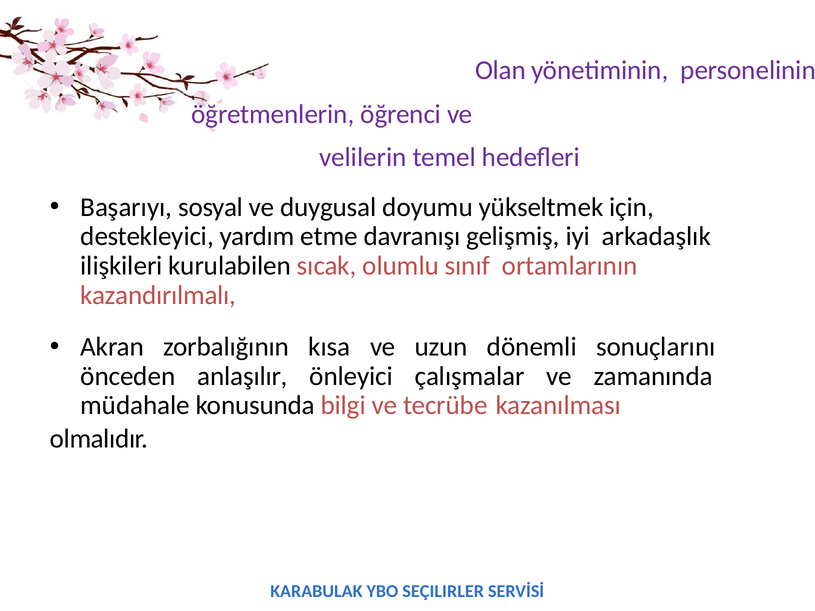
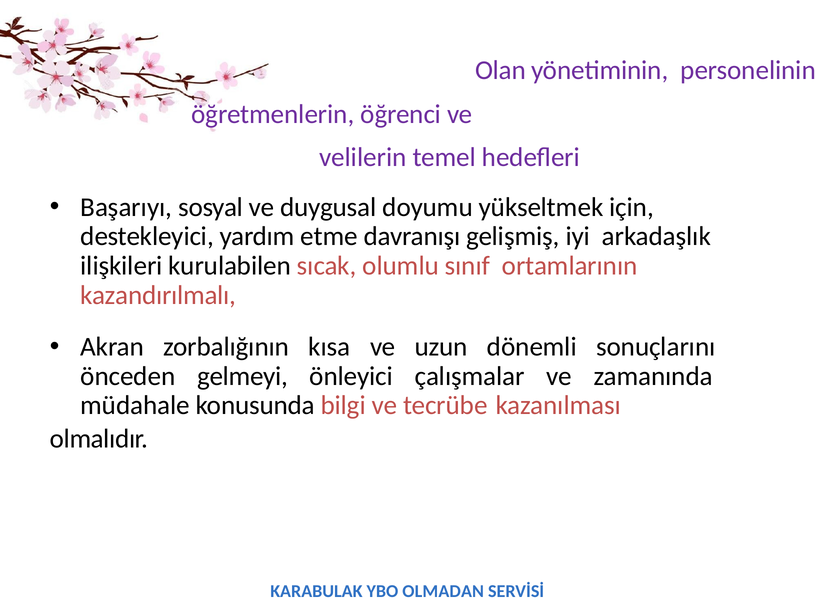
anlaşılır: anlaşılır -> gelmeyi (243, 376)
SEÇILIRLER: SEÇILIRLER -> OLMADAN (443, 591)
